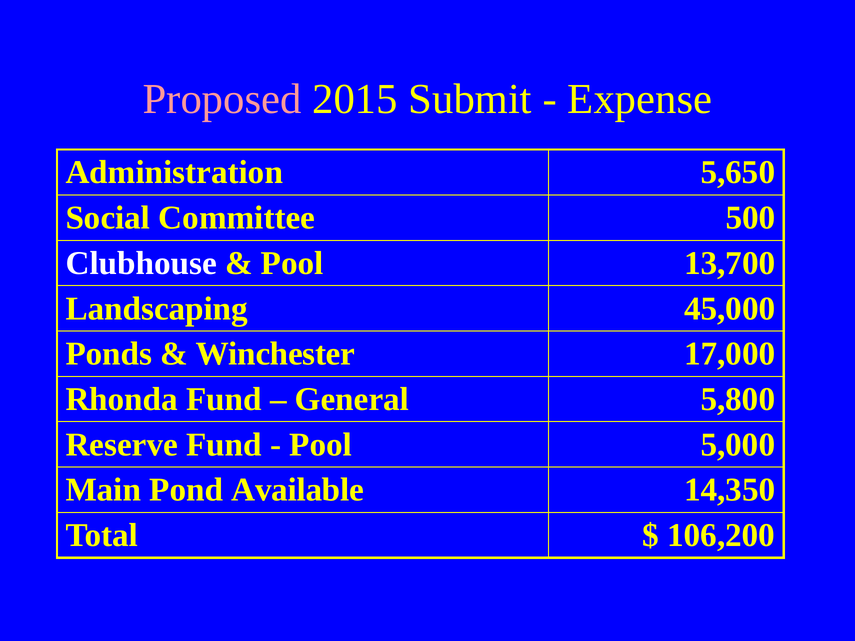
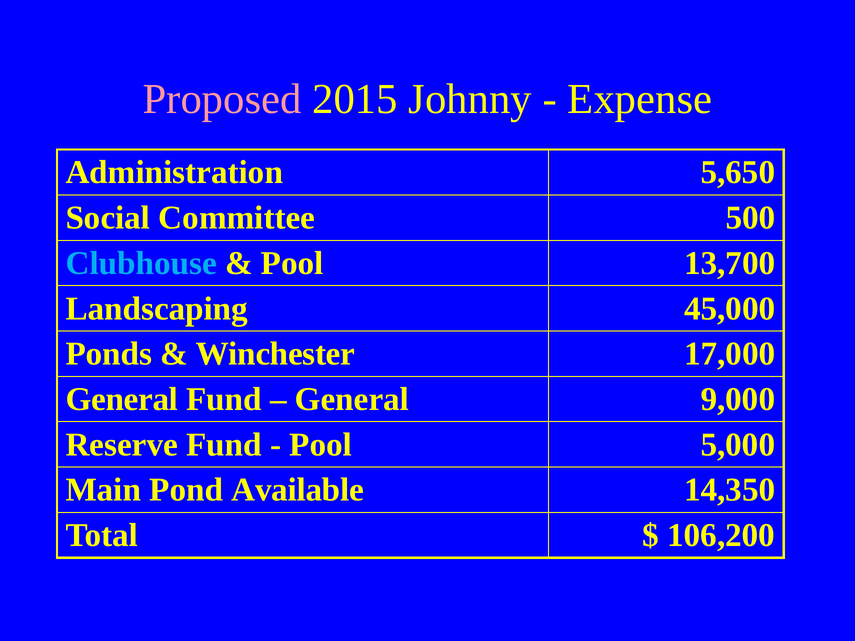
Submit: Submit -> Johnny (470, 99)
Clubhouse colour: white -> light blue (141, 263)
Rhonda: Rhonda -> General (122, 399)
5,800: 5,800 -> 9,000 (738, 399)
